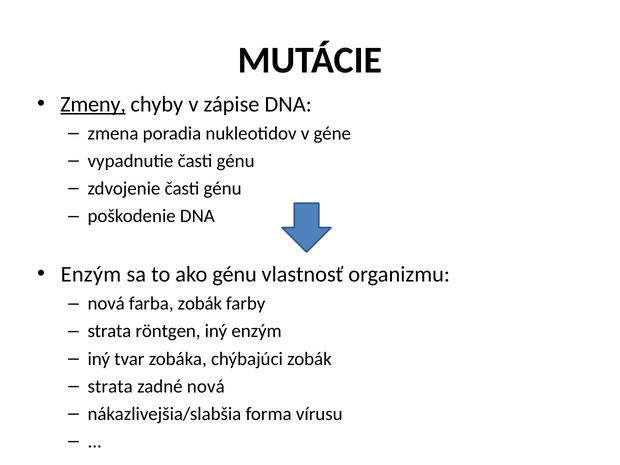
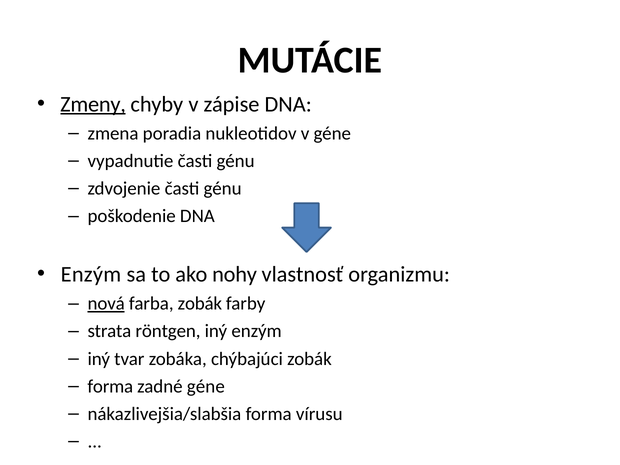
ako génu: génu -> nohy (235, 274)
nová underline: none -> present (106, 304)
strata: strata -> forma (110, 386)
zadné nová: nová -> géne (206, 386)
